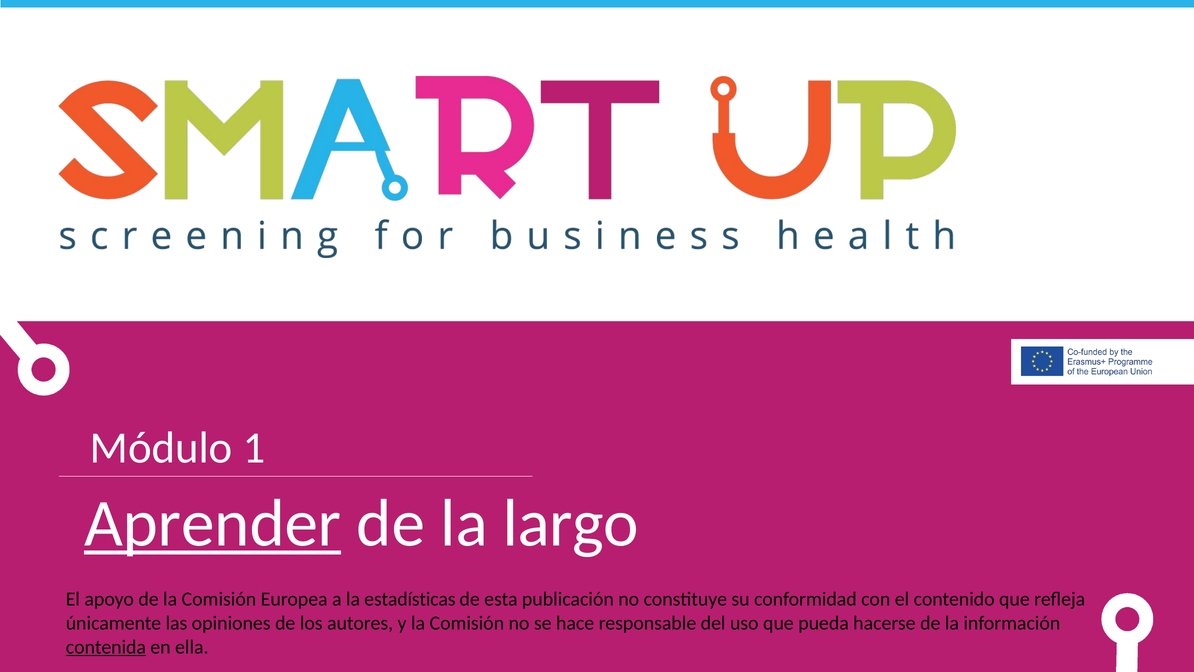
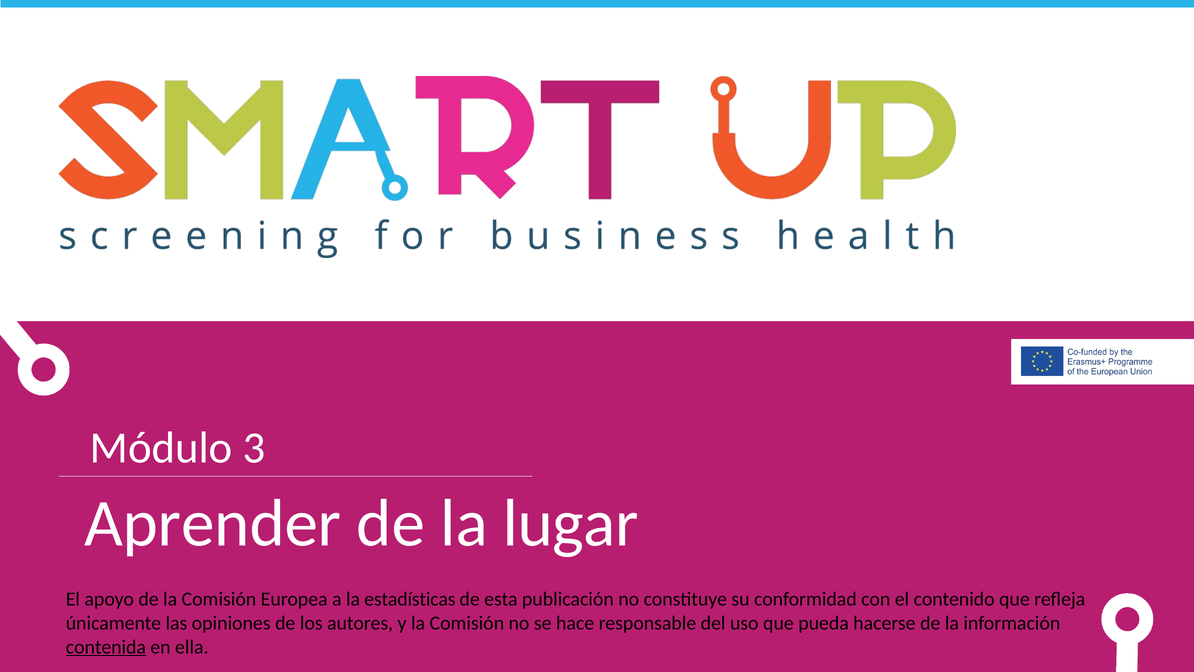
1: 1 -> 3 (254, 448)
Aprender underline: present -> none (213, 523)
largo: largo -> lugar (571, 523)
